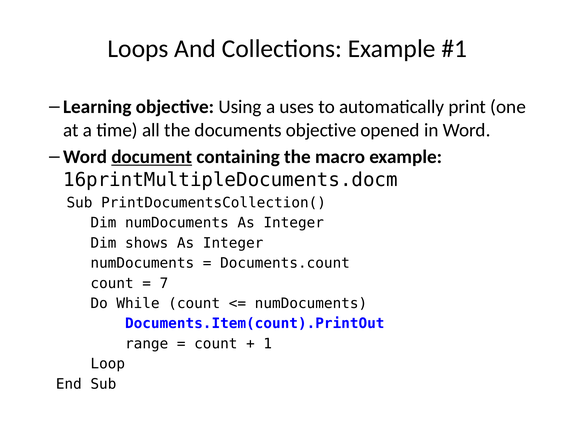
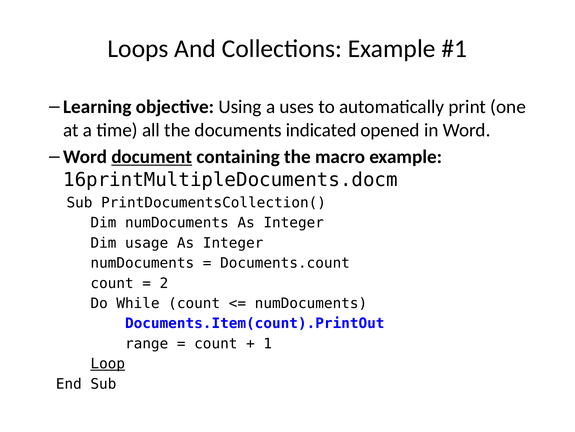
documents objective: objective -> indicated (321, 130)
shows: shows -> usage (147, 243)
7: 7 -> 2 (164, 283)
Loop underline: none -> present (108, 363)
